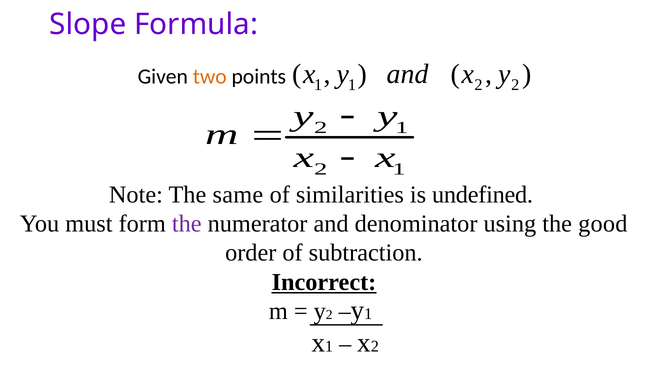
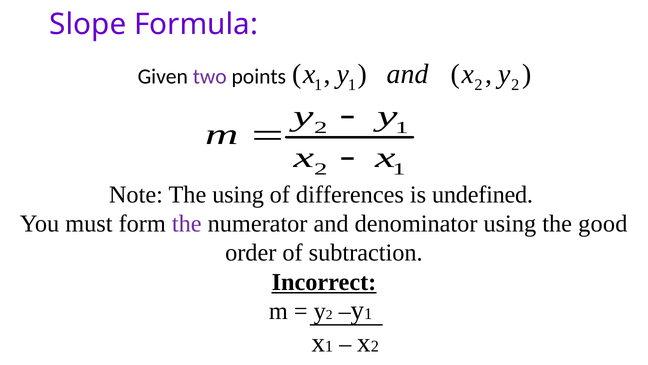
two colour: orange -> purple (210, 76)
The same: same -> using (238, 194)
similarities: similarities -> differences (350, 194)
